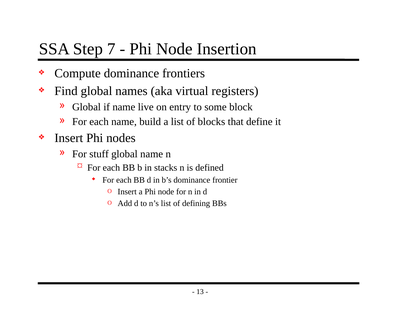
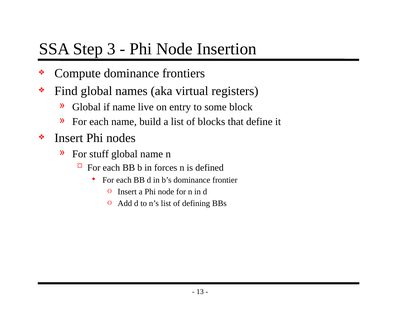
7: 7 -> 3 (111, 49)
stacks: stacks -> forces (166, 168)
